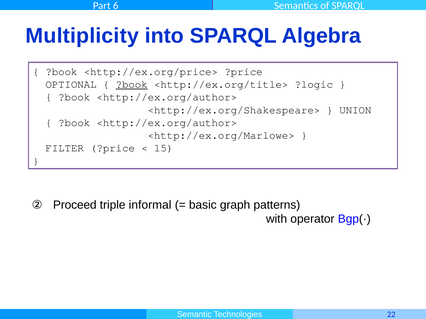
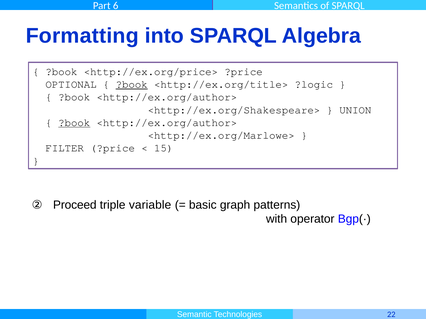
Multiplicity: Multiplicity -> Formatting (82, 36)
?book underline: none -> present (74, 123)
informal: informal -> variable (150, 205)
